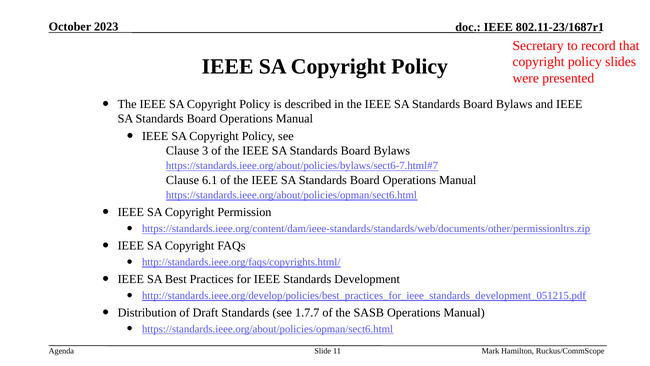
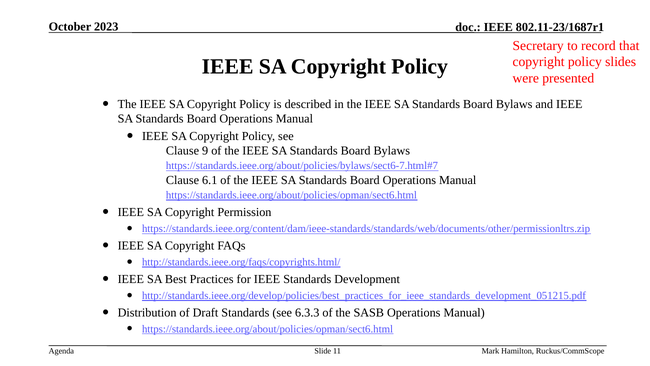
3: 3 -> 9 (205, 151)
1.7.7: 1.7.7 -> 6.3.3 (307, 312)
